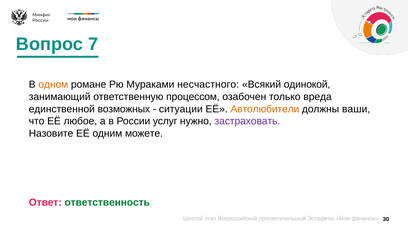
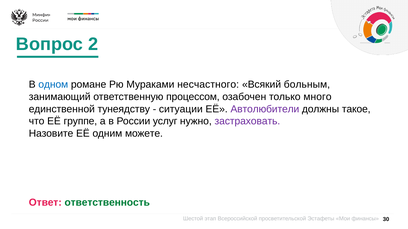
7: 7 -> 2 (93, 44)
одном colour: orange -> blue (53, 85)
одинокой: одинокой -> больным (307, 85)
вреда: вреда -> много (317, 97)
возможных: возможных -> тунеядству (124, 109)
Автолюбители colour: orange -> purple (265, 109)
ваши: ваши -> такое (356, 109)
любое: любое -> группе (80, 122)
